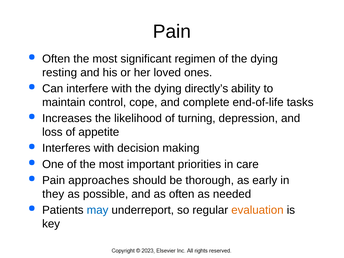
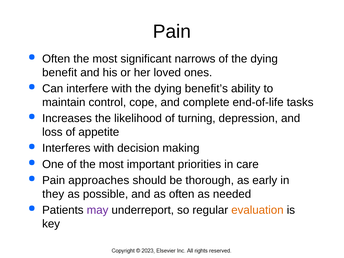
regimen: regimen -> narrows (195, 59)
resting: resting -> benefit (60, 73)
directly’s: directly’s -> benefit’s (206, 89)
may colour: blue -> purple (98, 210)
